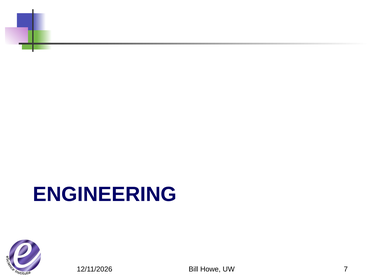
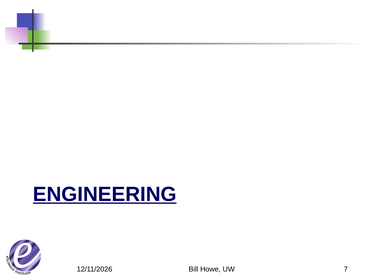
ENGINEERING underline: none -> present (105, 194)
